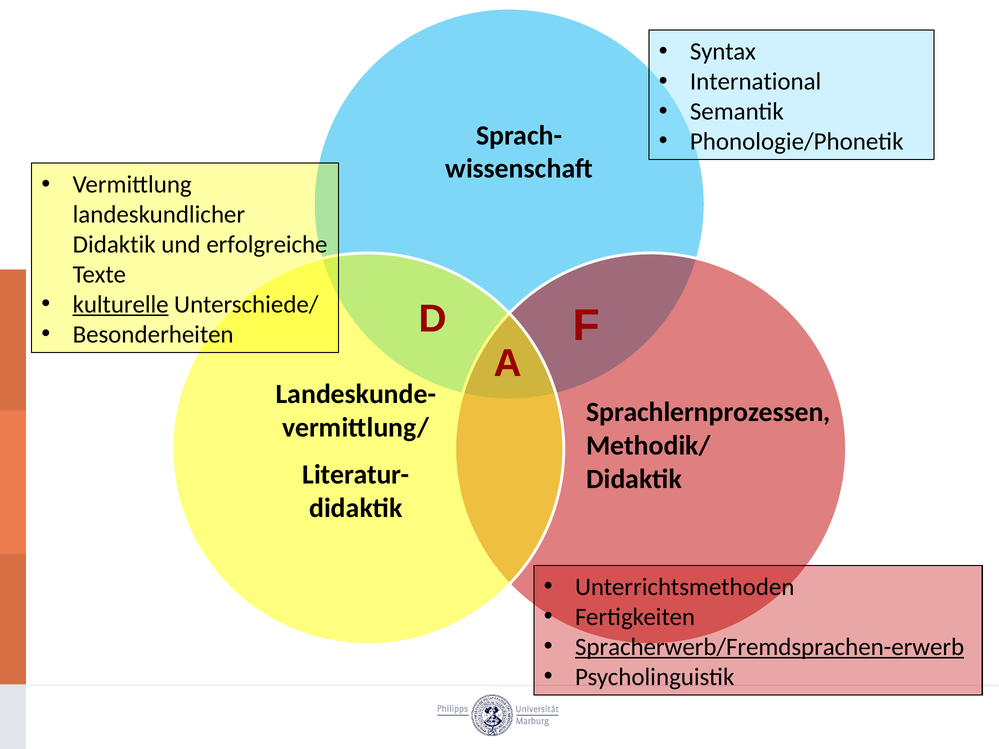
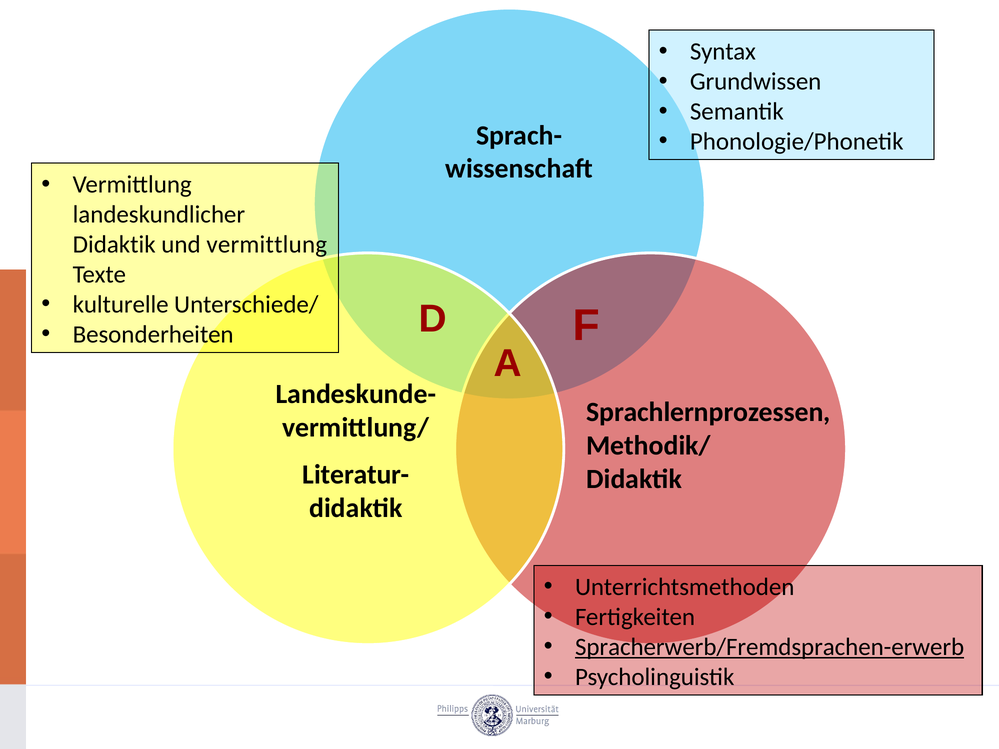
International: International -> Grundwissen (756, 82)
und erfolgreiche: erfolgreiche -> vermittlung (267, 245)
kulturelle underline: present -> none (121, 305)
